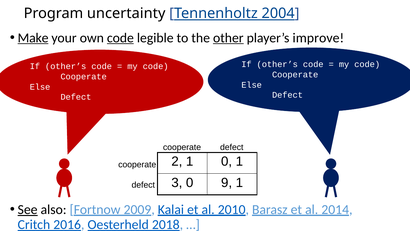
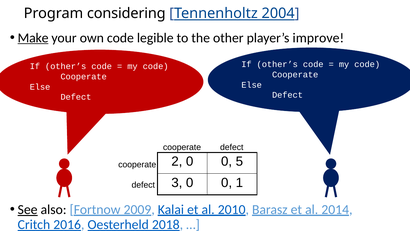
uncertainty: uncertainty -> considering (126, 13)
code underline: present -> none (120, 38)
other underline: present -> none (228, 38)
2 1: 1 -> 0 (190, 161)
0 1: 1 -> 5 (239, 161)
3 0 9: 9 -> 0 (227, 182)
